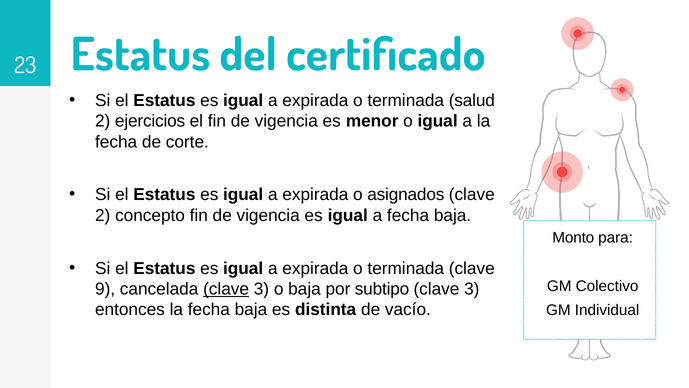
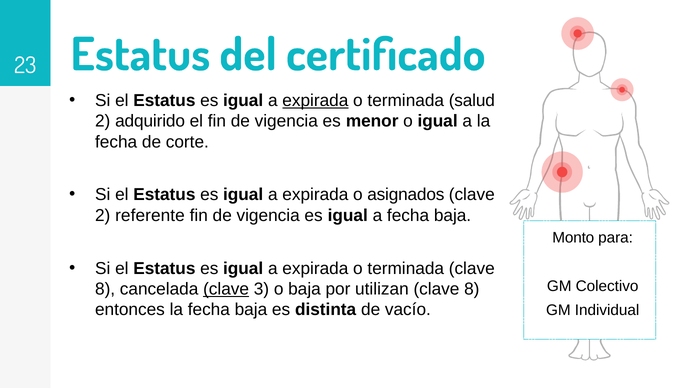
expirada underline: none -> present (315, 100)
ejercicios: ejercicios -> adquirido (150, 121)
concepto: concepto -> referente (150, 215)
9: 9 -> 8 (105, 289)
subtipo: subtipo -> utilizan (382, 289)
3: 3 -> 8 (472, 289)
